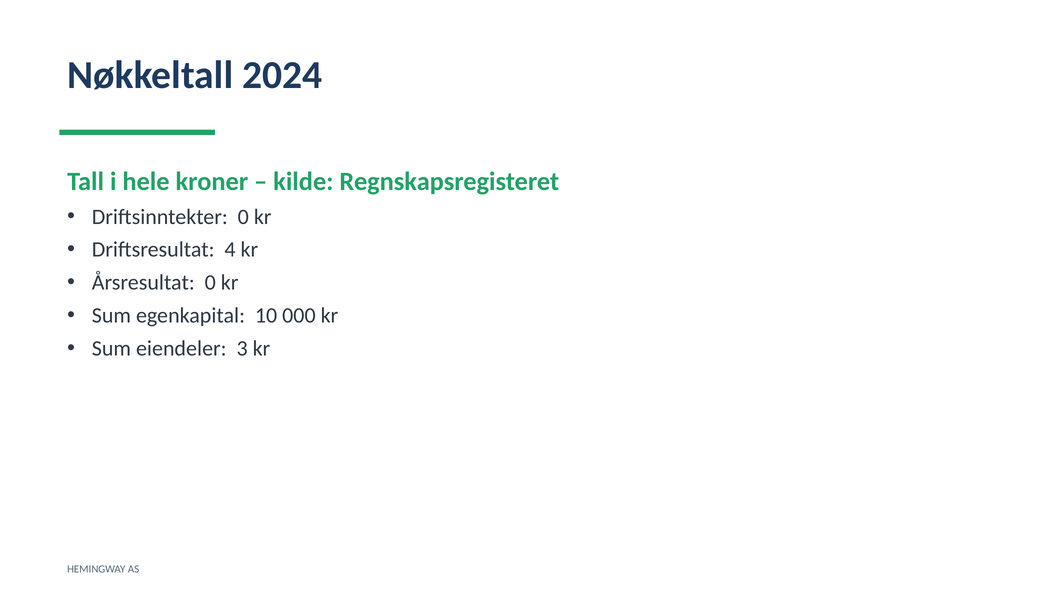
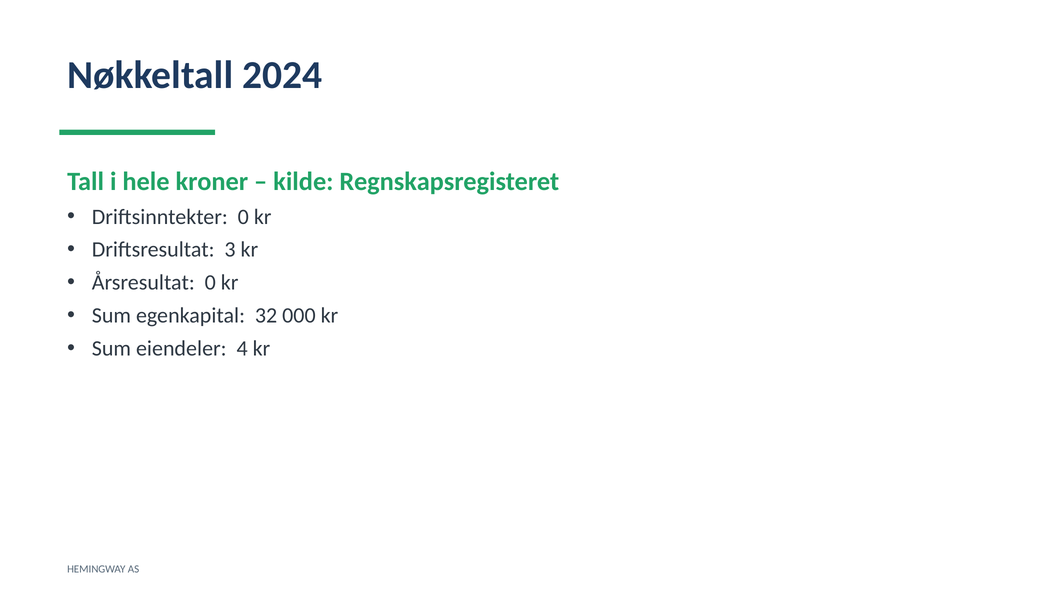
4: 4 -> 3 (230, 250)
10: 10 -> 32 (266, 316)
3: 3 -> 4 (242, 349)
